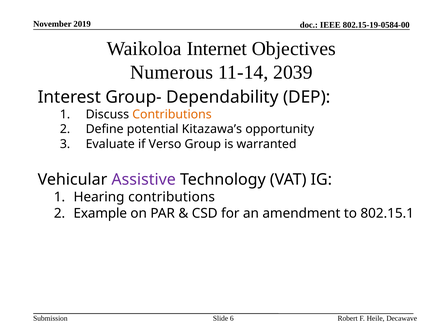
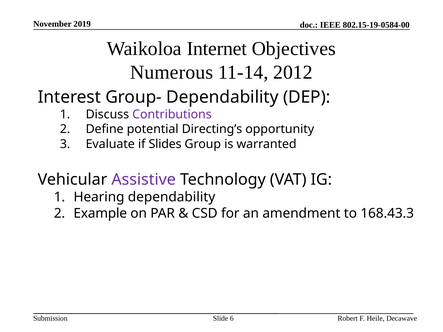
2039: 2039 -> 2012 (293, 72)
Contributions colour: orange -> purple (172, 115)
Kitazawa’s: Kitazawa’s -> Directing’s (212, 129)
Verso: Verso -> Slides (165, 144)
Hearing contributions: contributions -> dependability (172, 197)
802.15.1: 802.15.1 -> 168.43.3 (387, 213)
